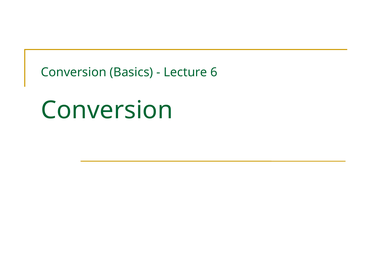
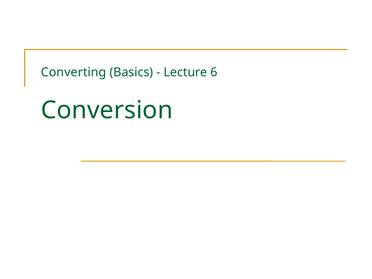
Conversion: Conversion -> Converting (74, 72)
